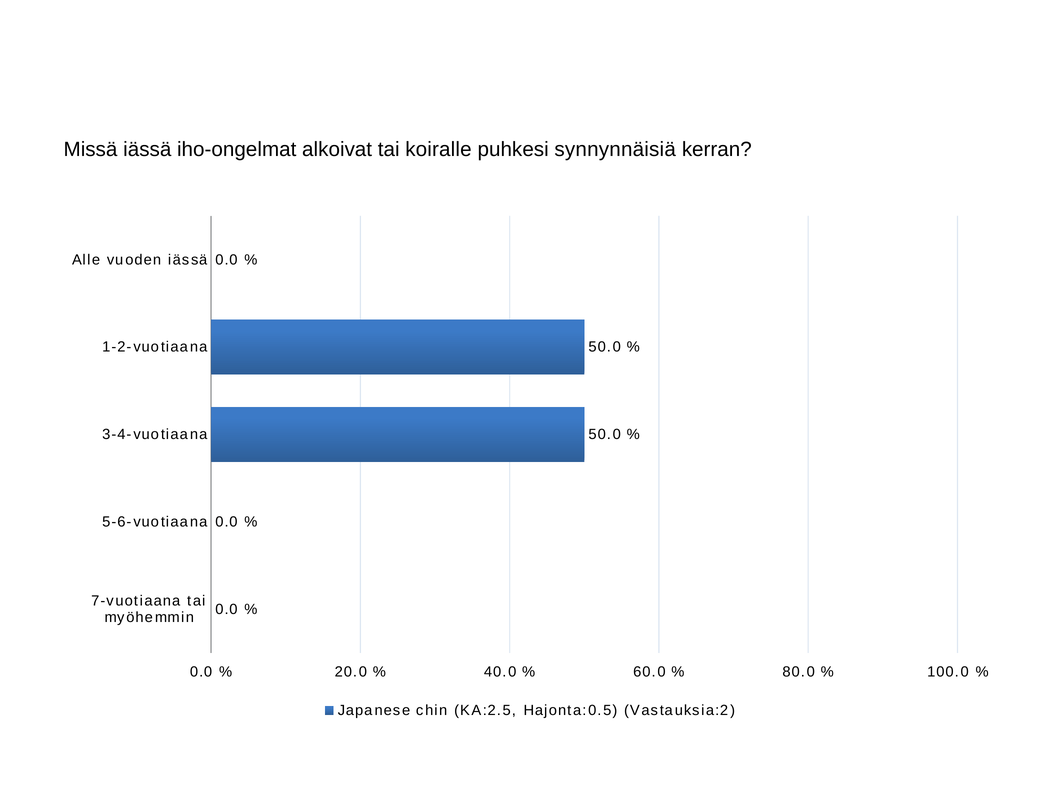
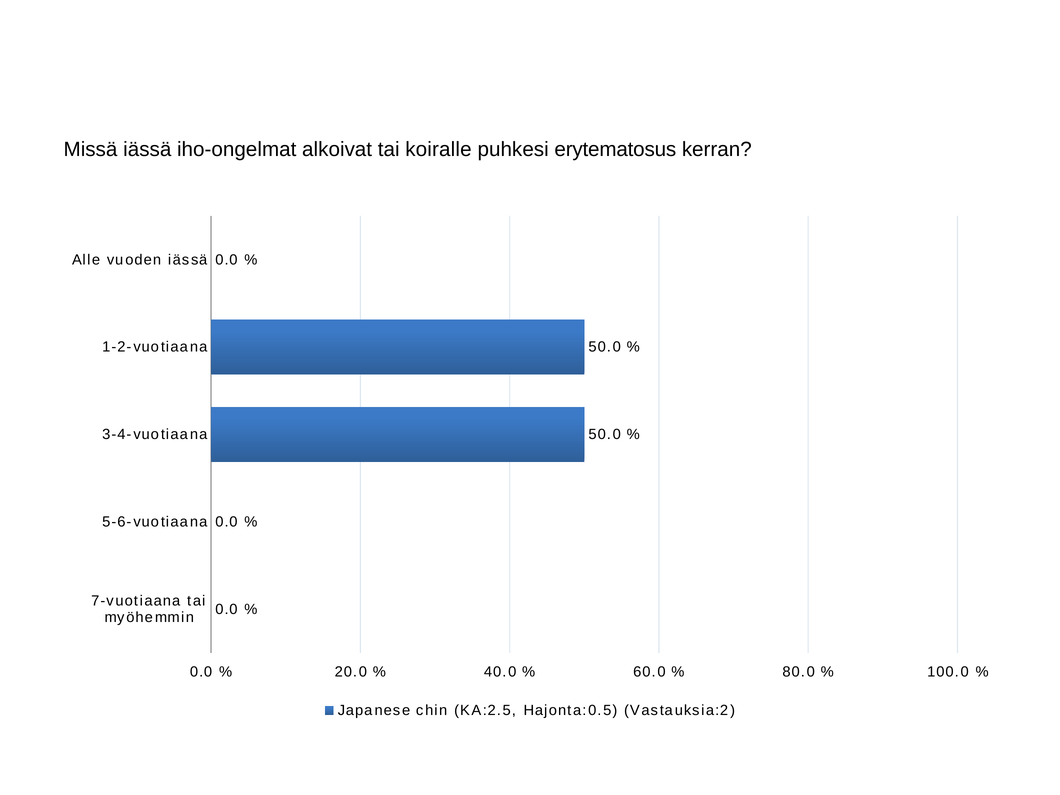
synnynnäisiä: synnynnäisiä -> erytematosus (615, 150)
